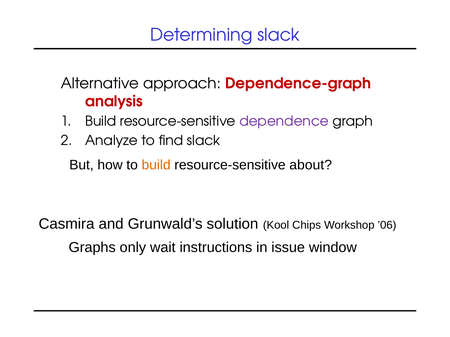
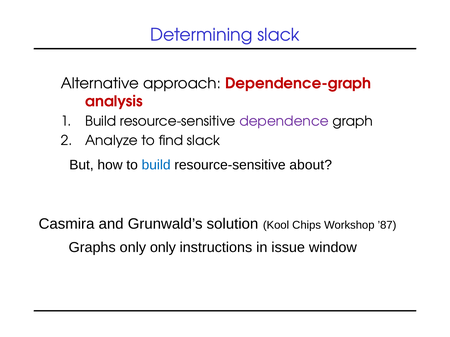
build colour: orange -> blue (156, 165)
’06: ’06 -> ’87 (387, 225)
only wait: wait -> only (163, 248)
